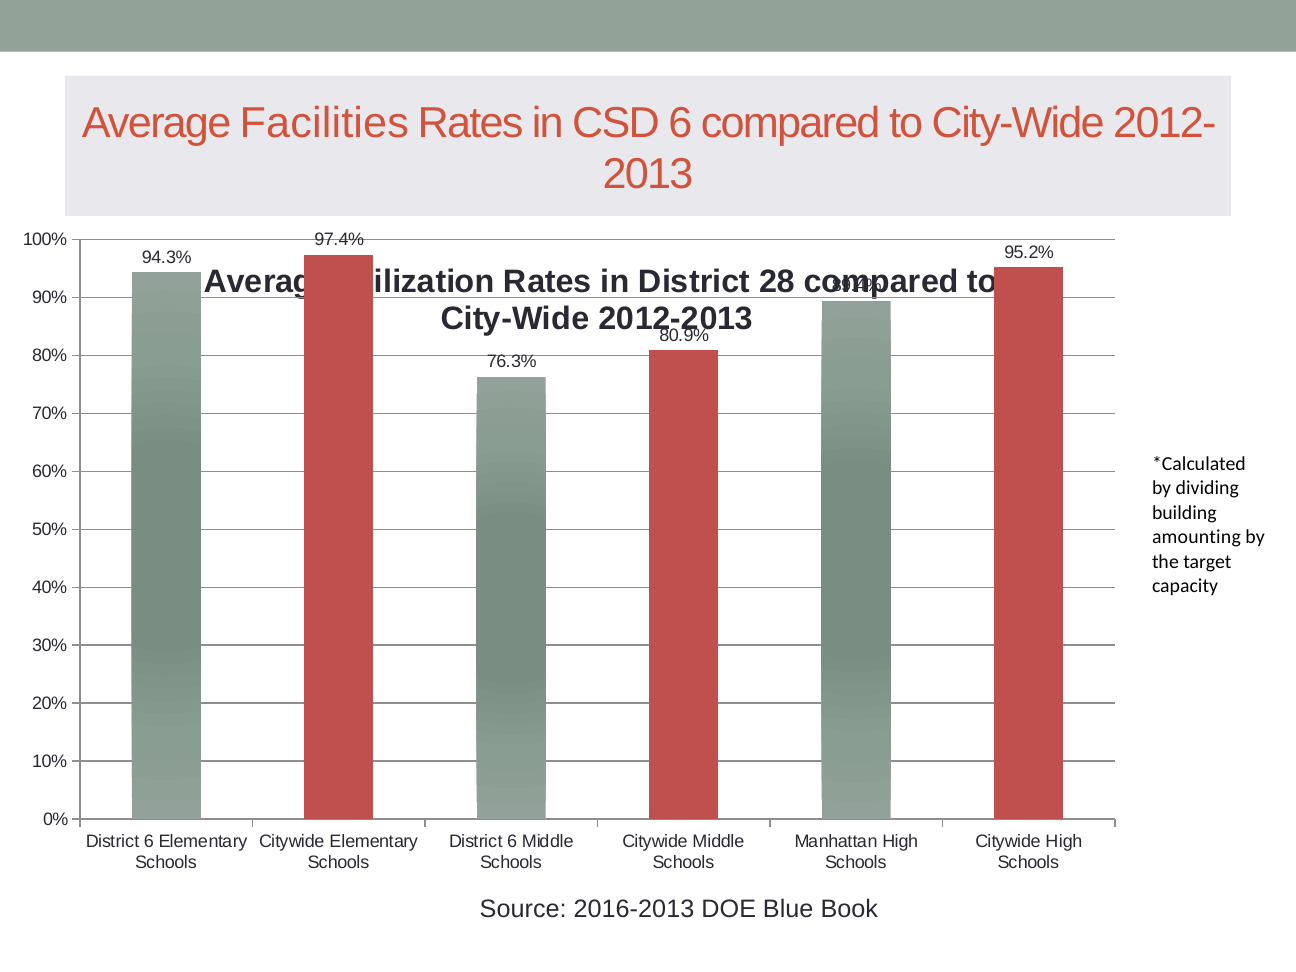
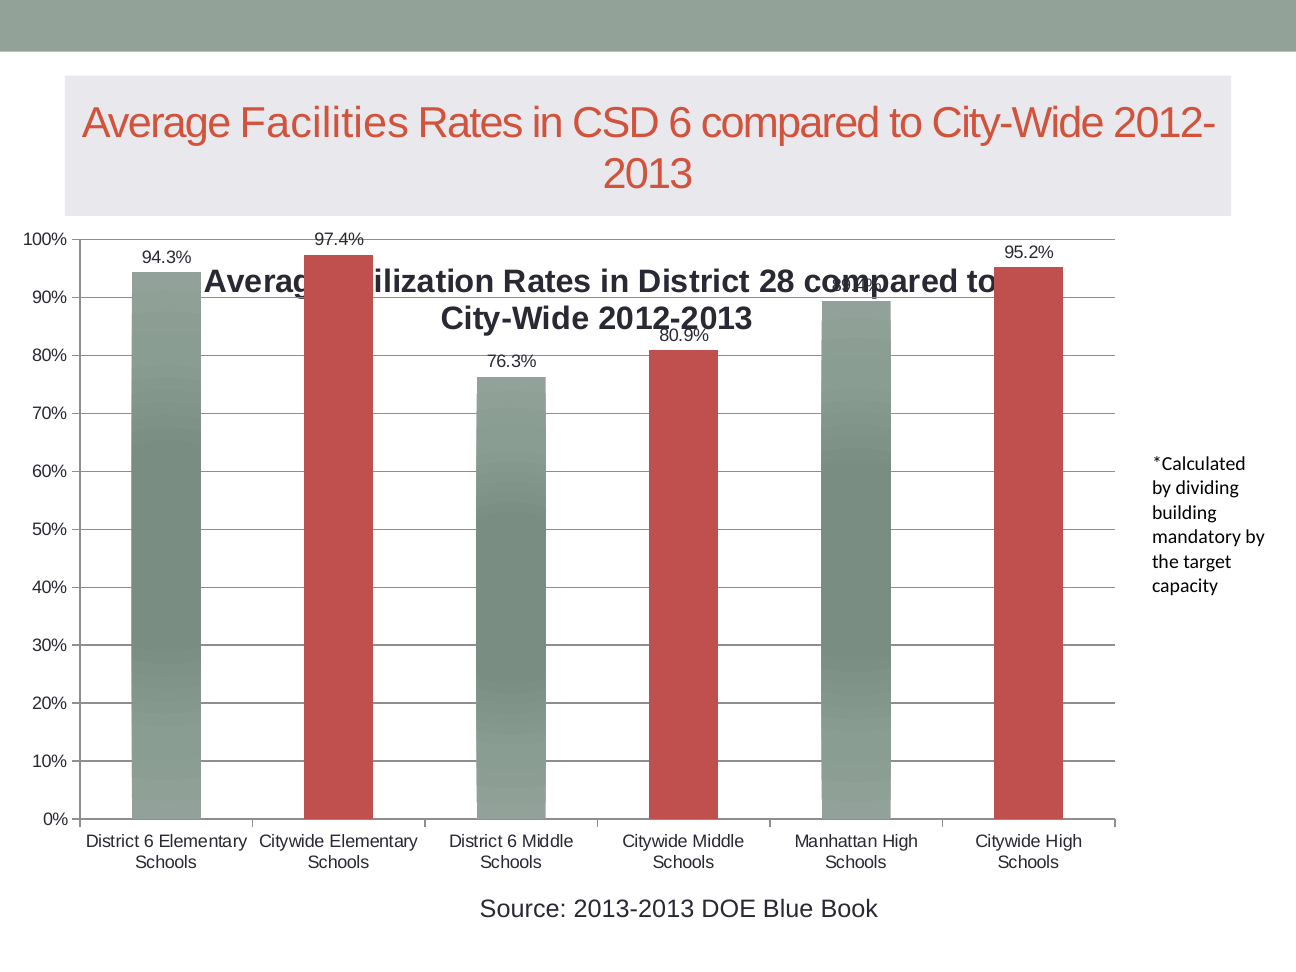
amounting: amounting -> mandatory (1196, 537)
2016-2013: 2016-2013 -> 2013-2013 (634, 909)
